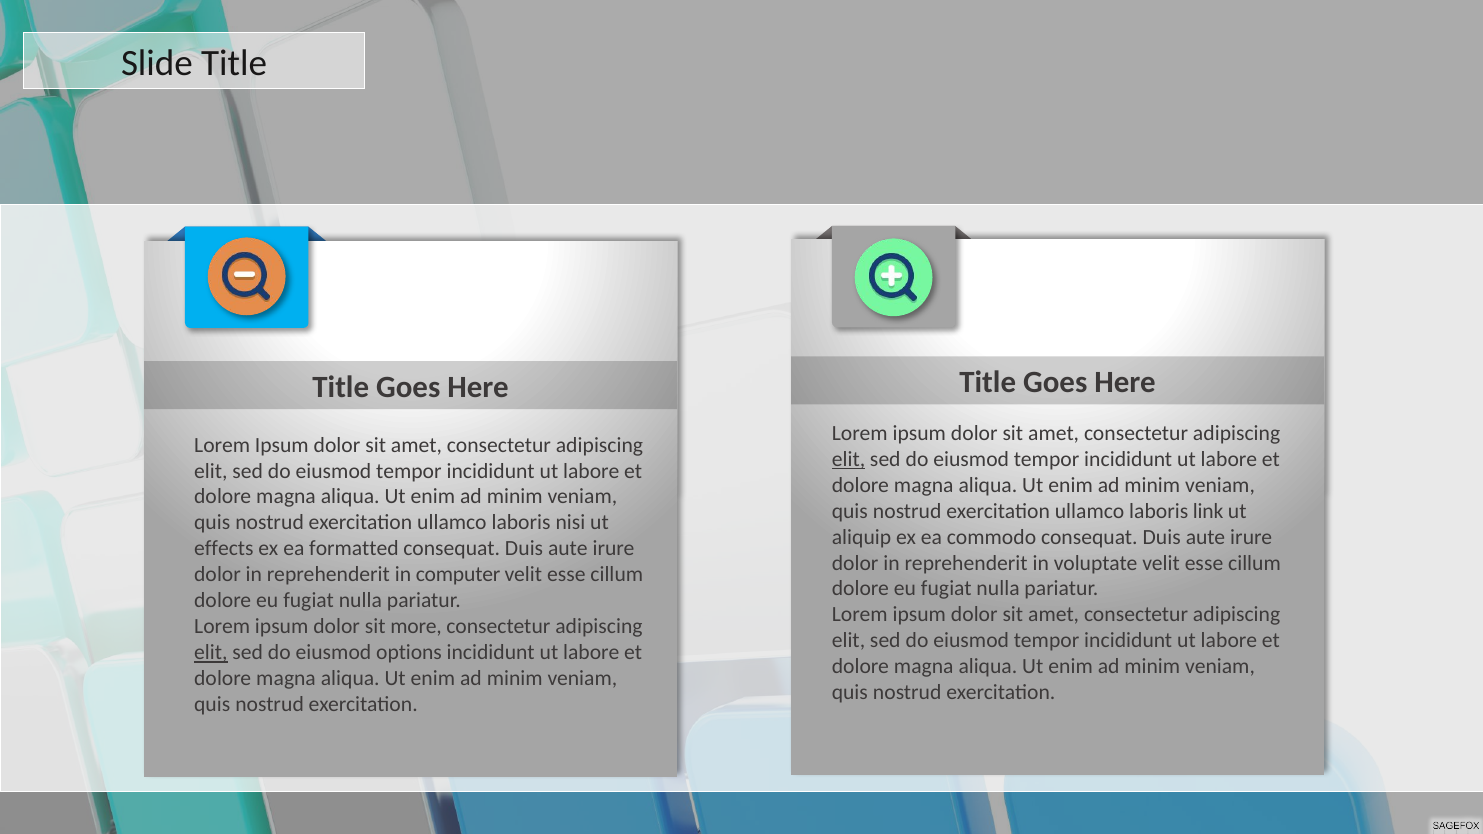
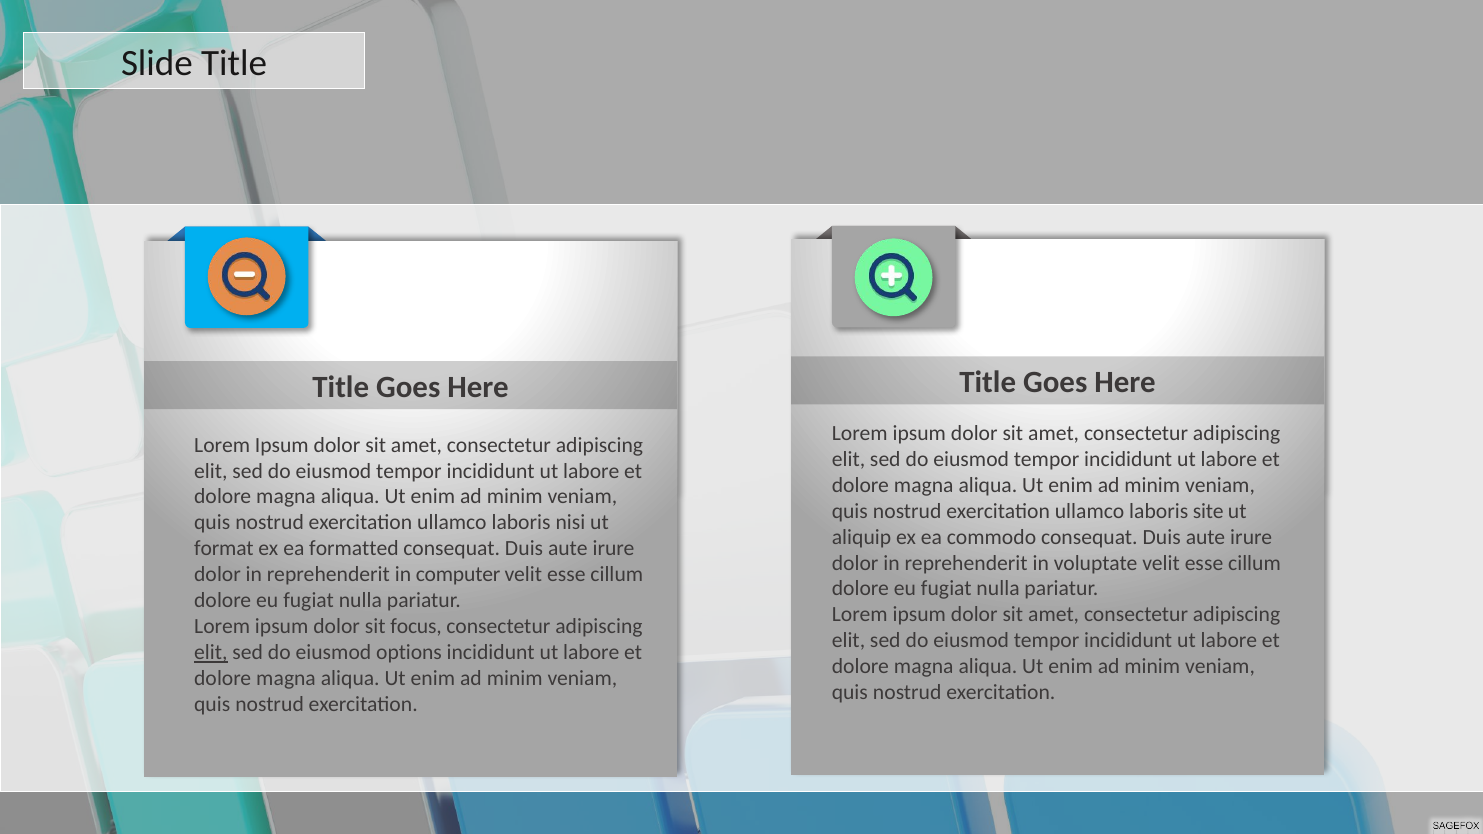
elit underline: present -> none (849, 459)
link: link -> site (1208, 511)
effects: effects -> format (224, 549)
more: more -> focus (416, 627)
